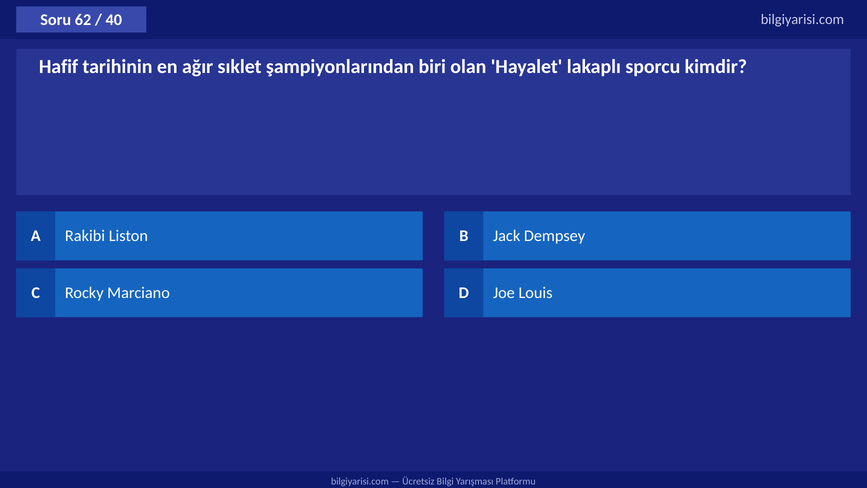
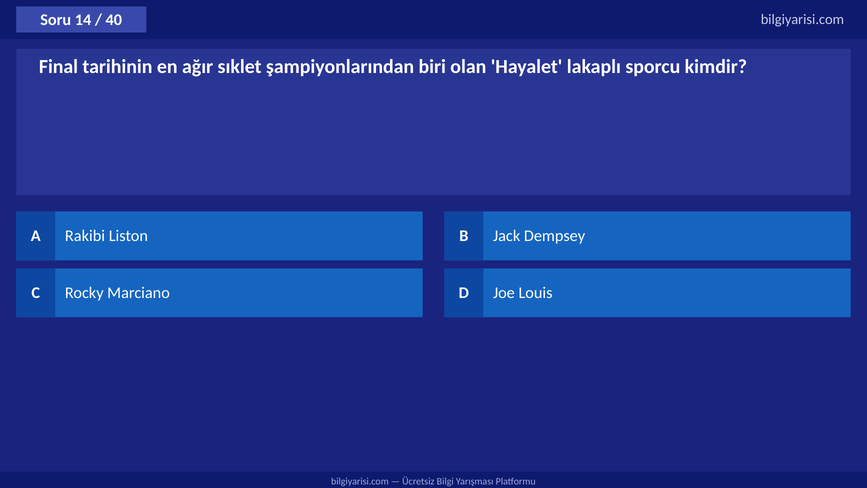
62: 62 -> 14 (83, 20)
Hafif: Hafif -> Final (59, 67)
